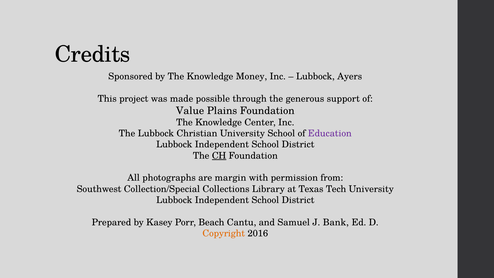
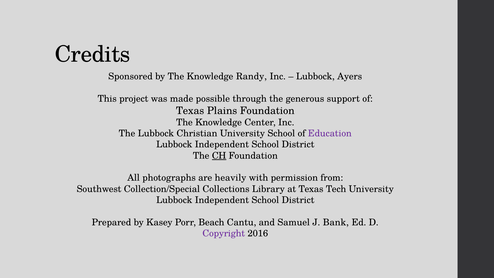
Money: Money -> Randy (251, 77)
Value: Value -> Texas (190, 111)
margin: margin -> heavily (231, 178)
Copyright colour: orange -> purple (224, 233)
